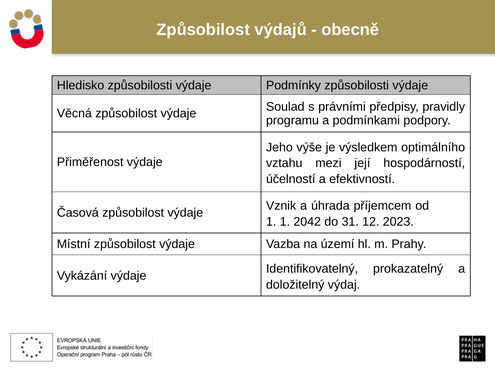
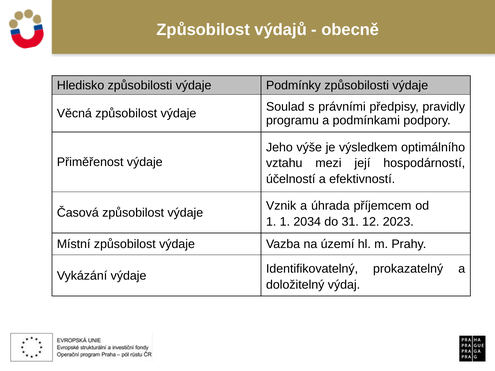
2042: 2042 -> 2034 (307, 222)
